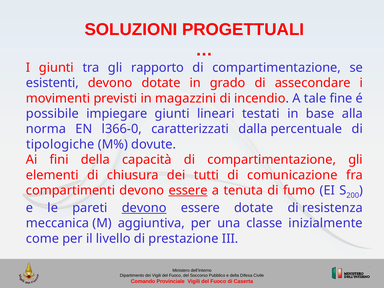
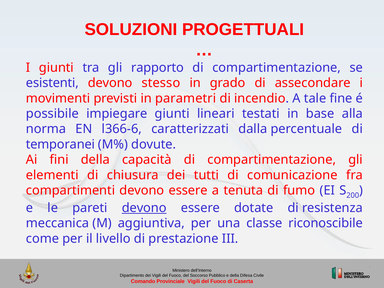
devono dotate: dotate -> stesso (161, 83)
magazzini: magazzini -> parametri (186, 98)
l366-0: l366-0 -> l366-6 (122, 129)
tipologiche: tipologiche -> temporanei (60, 144)
essere underline: present -> none (188, 190)
inizialmente: inizialmente -> riconoscibile (326, 223)
